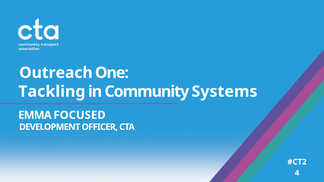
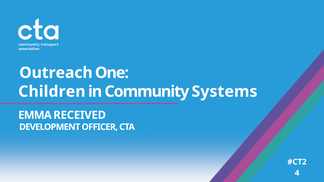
Tackling: Tackling -> Children (52, 92)
FOCUSED: FOCUSED -> RECEIVED (80, 115)
